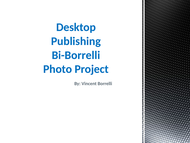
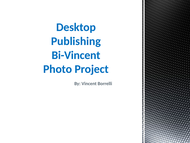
Bi-Borrelli: Bi-Borrelli -> Bi-Vincent (76, 55)
